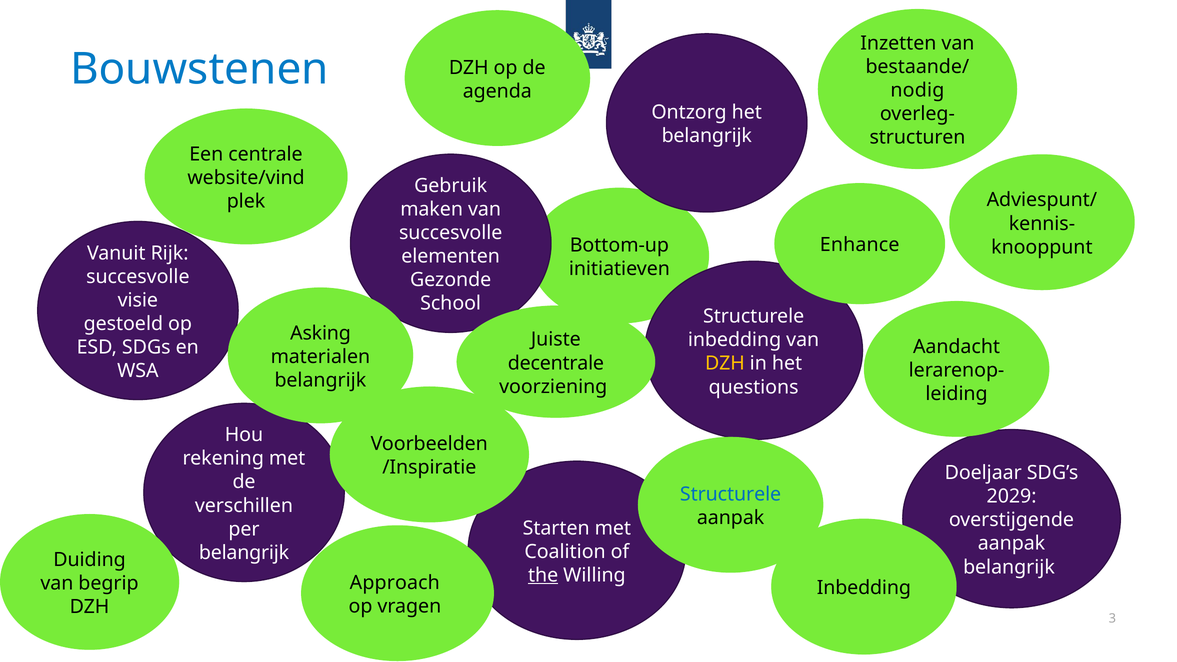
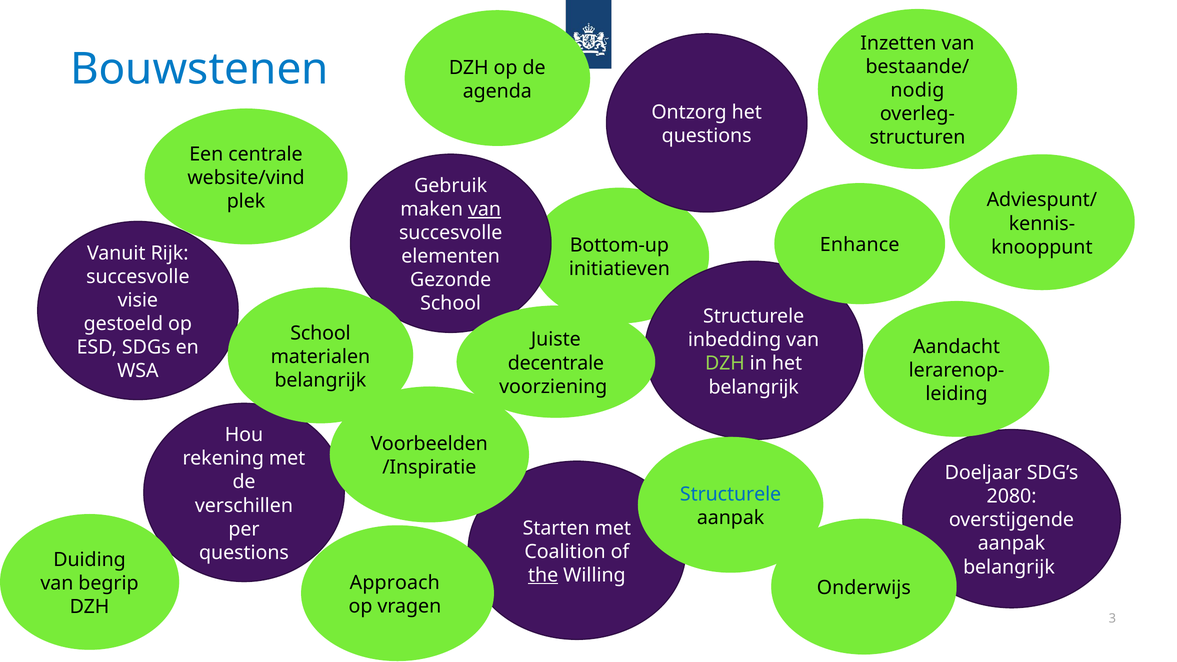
belangrijk: belangrijk -> questions (707, 136)
van underline: none -> present (485, 209)
Asking: Asking -> School (321, 333)
DZH colour: yellow -> light green (725, 364)
questions: questions -> belangrijk (754, 387)
2029: 2029 -> 2080 (1012, 497)
belangrijk: belangrijk -> questions (244, 553)
Inbedding: Inbedding -> Onderwijs (864, 588)
